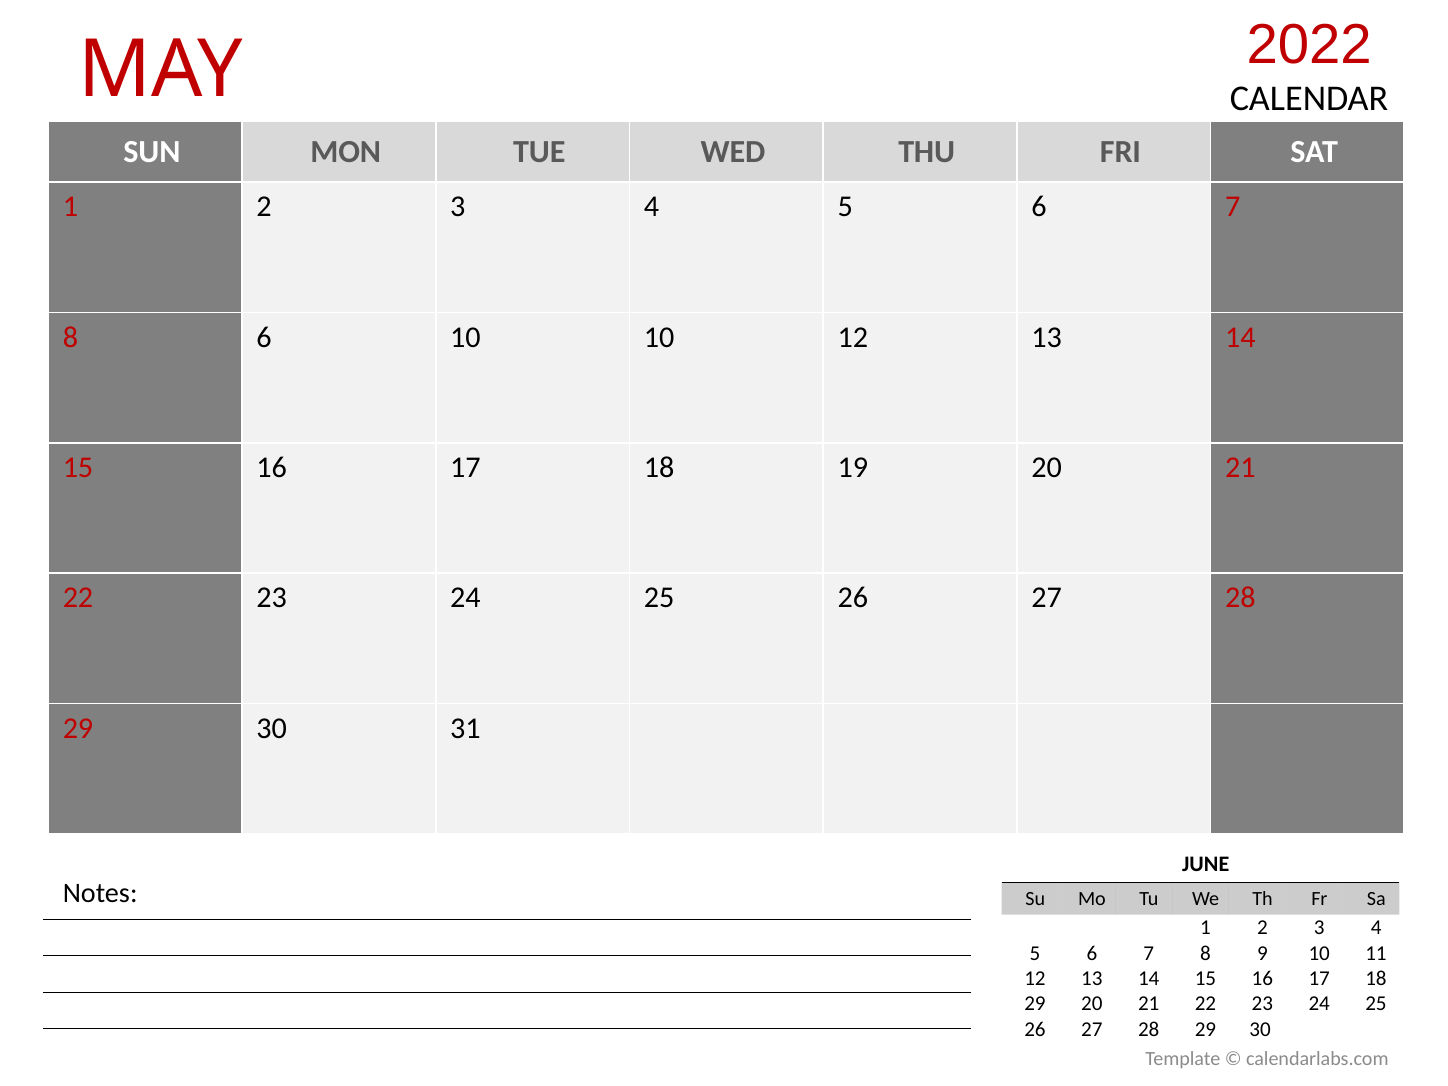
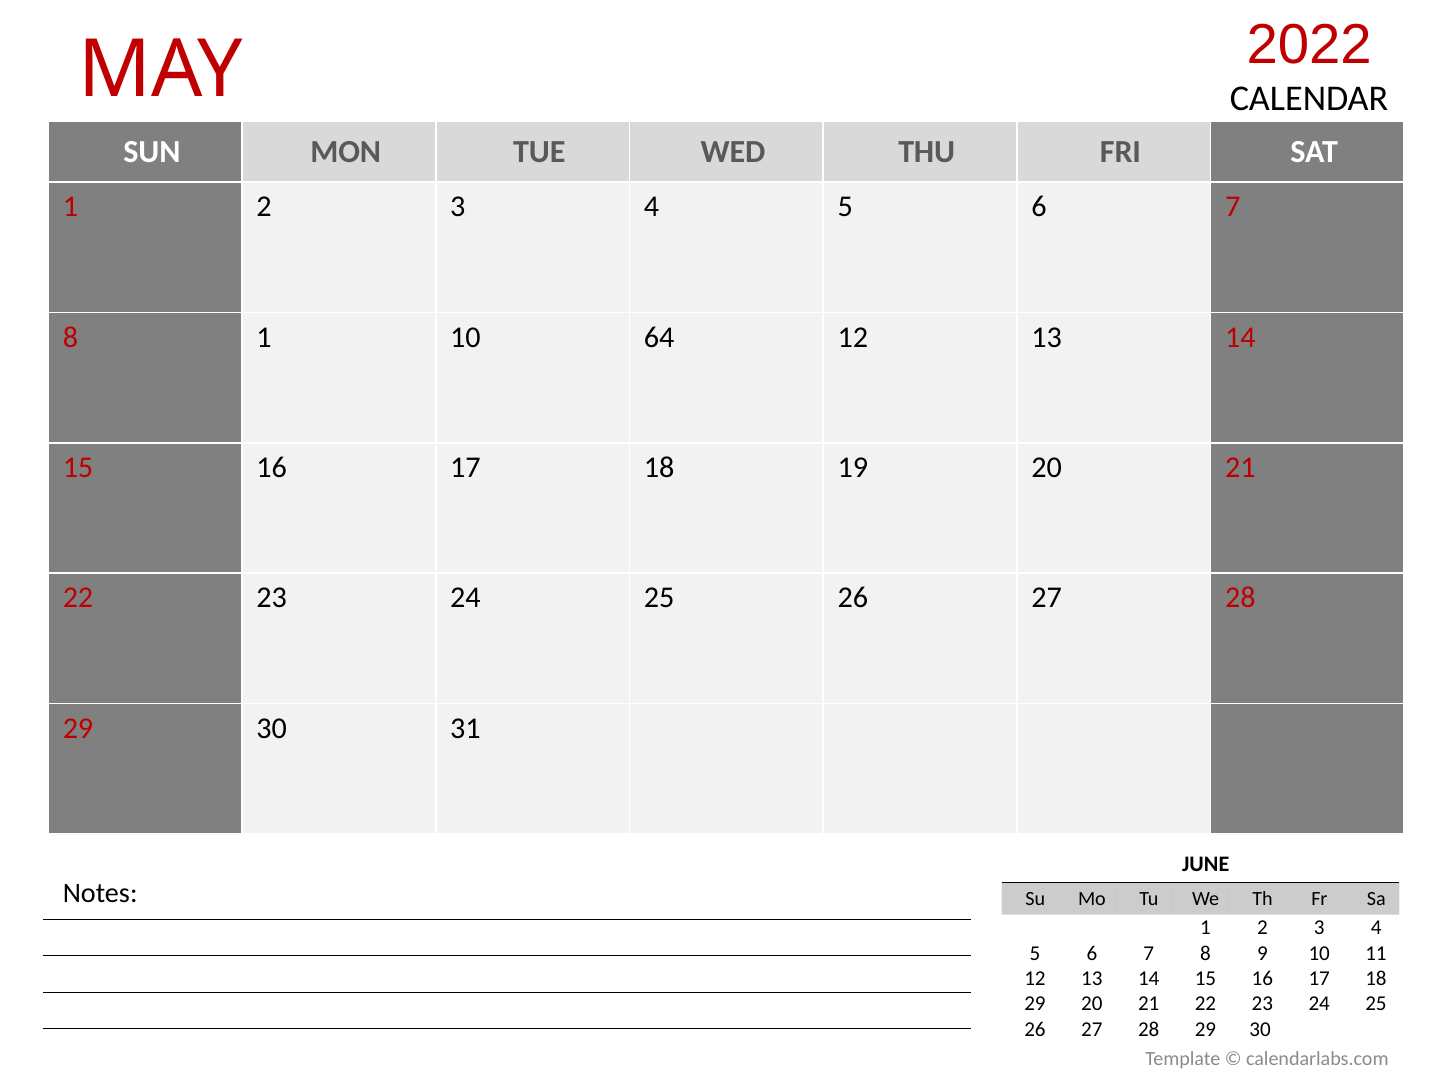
8 6: 6 -> 1 (264, 337)
10 10: 10 -> 64 (659, 337)
